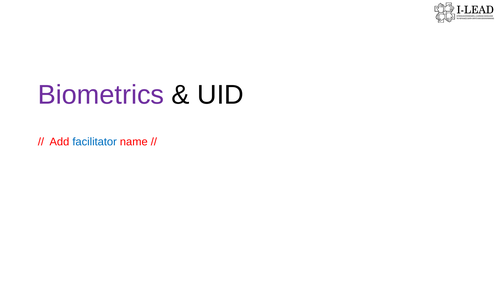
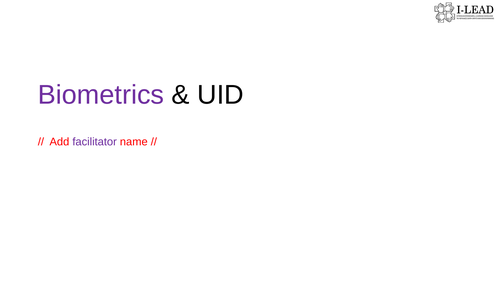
facilitator colour: blue -> purple (95, 142)
